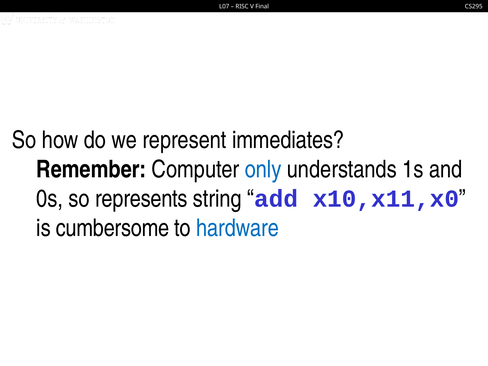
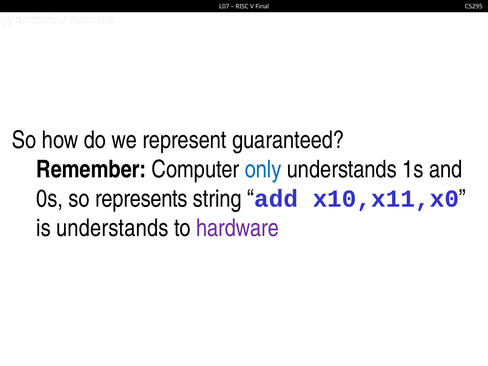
immediates: immediates -> guaranteed (288, 140)
is cumbersome: cumbersome -> understands (112, 228)
hardware colour: blue -> purple (237, 228)
